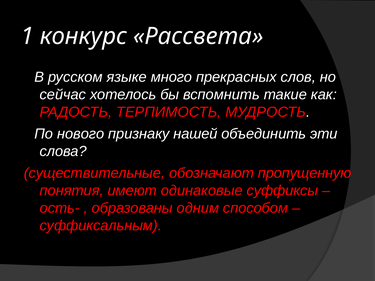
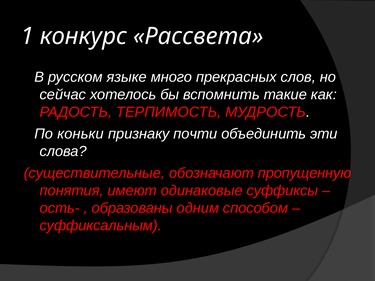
нового: нового -> коньки (81, 134)
нашей: нашей -> почти (195, 134)
